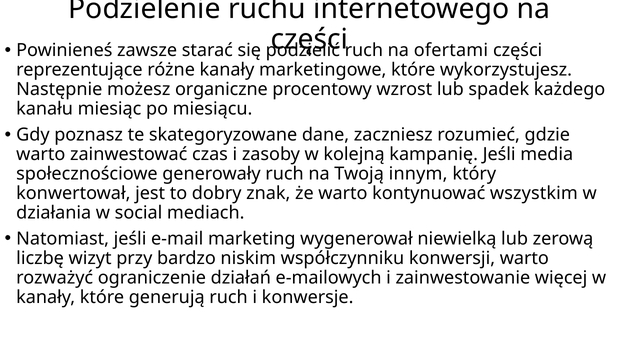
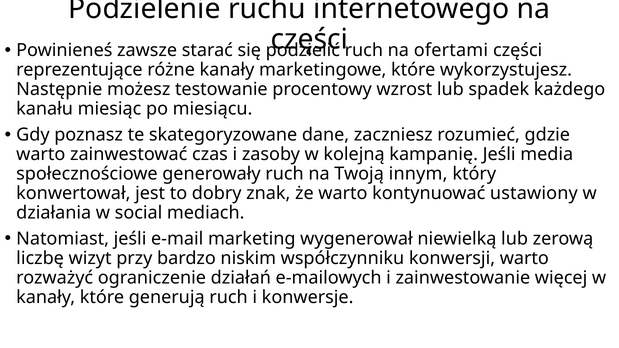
organiczne: organiczne -> testowanie (221, 89)
wszystkim: wszystkim -> ustawiony (534, 193)
